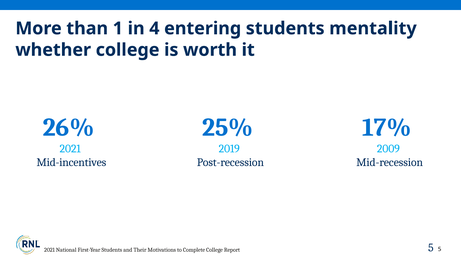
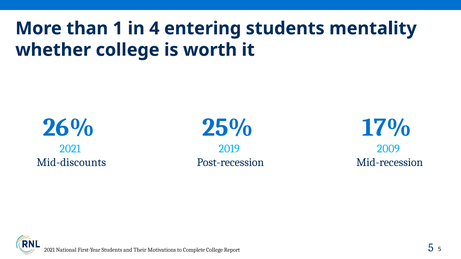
Mid-incentives: Mid-incentives -> Mid-discounts (71, 163)
